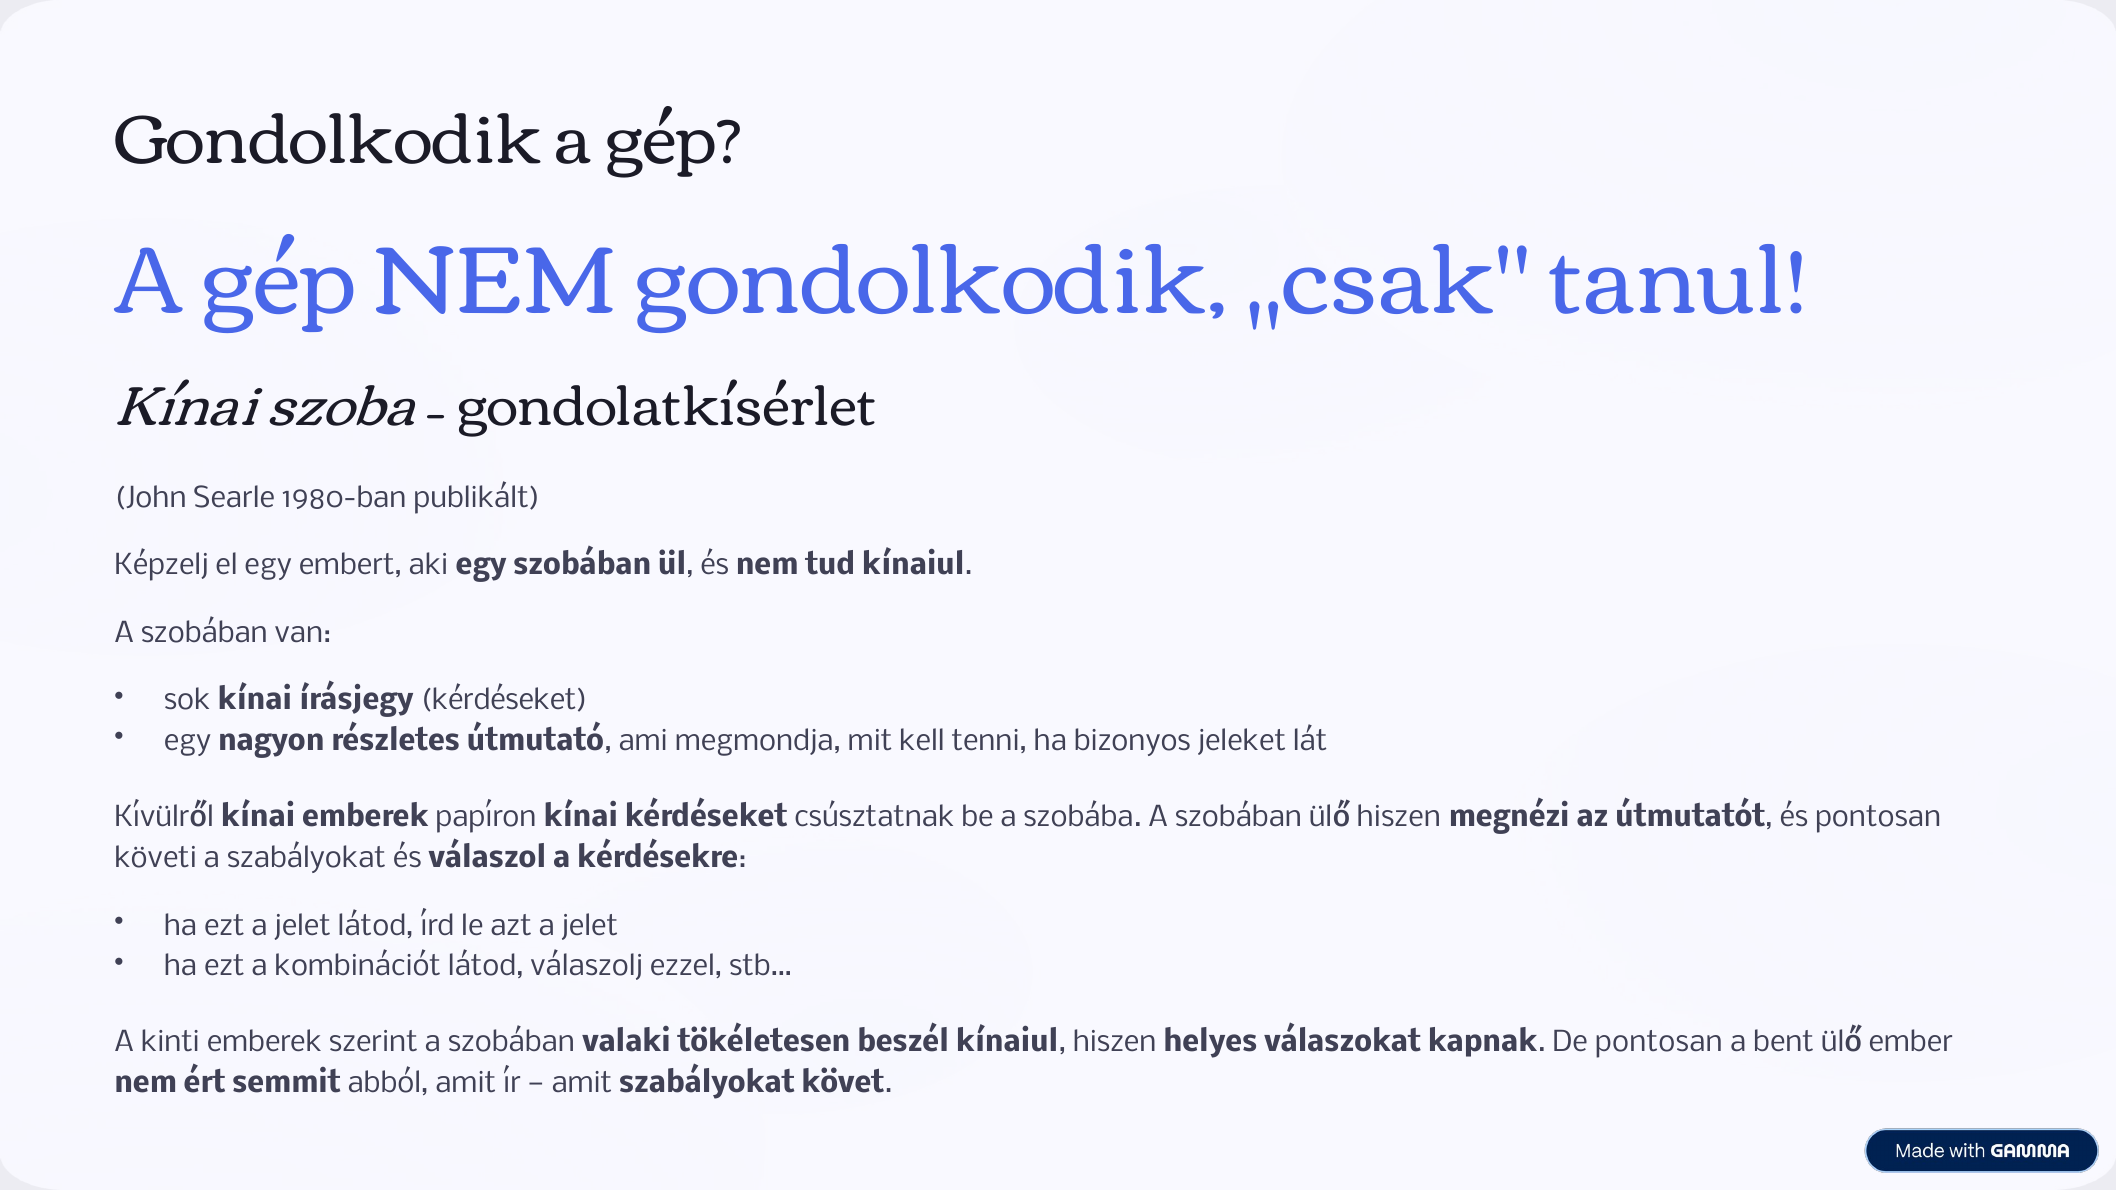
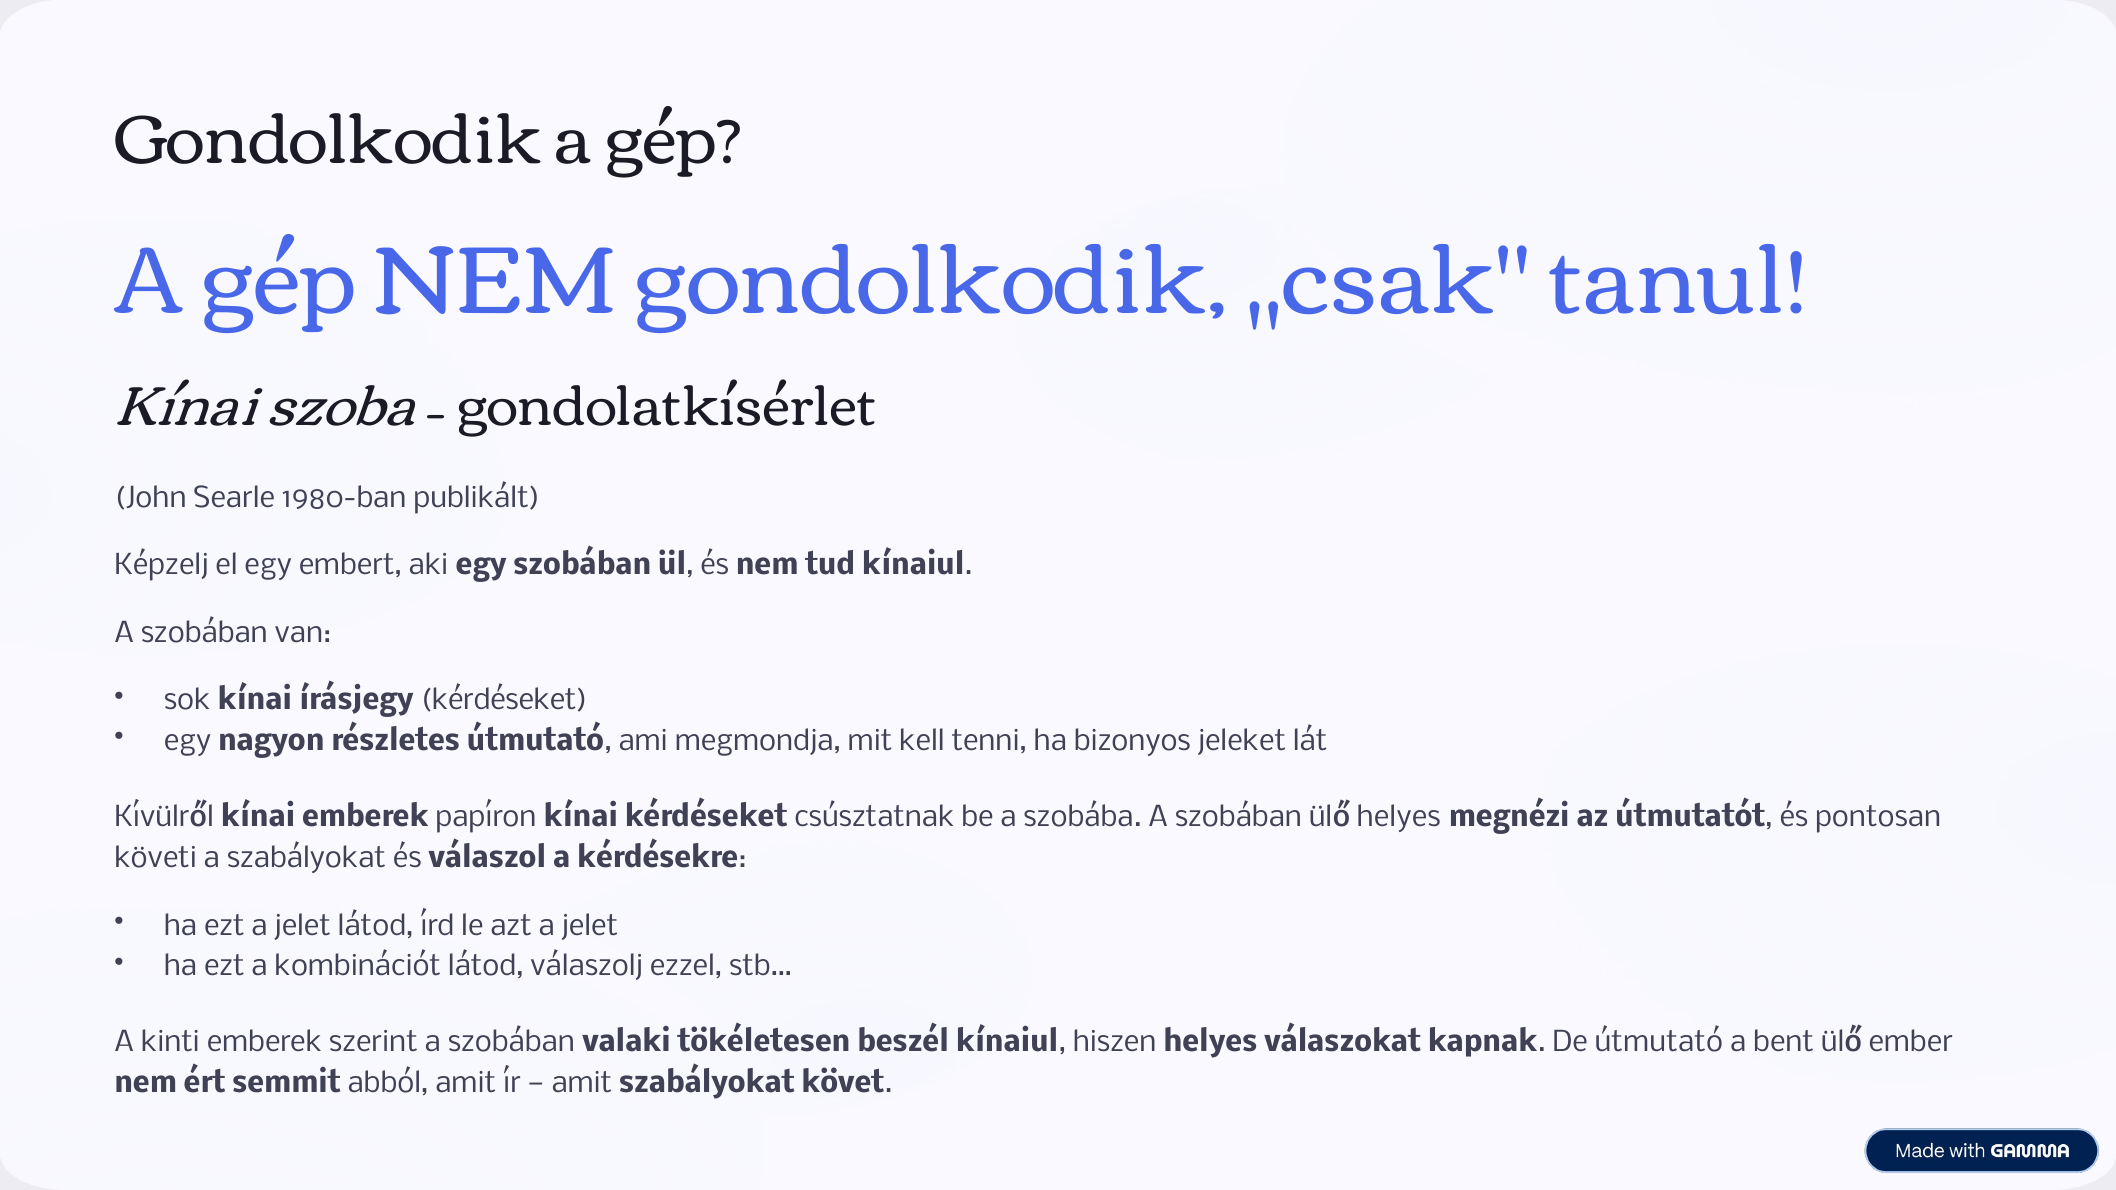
ül hiszen: hiszen -> helyes (1399, 818)
De pontosan: pontosan -> útmutató (1659, 1043)
